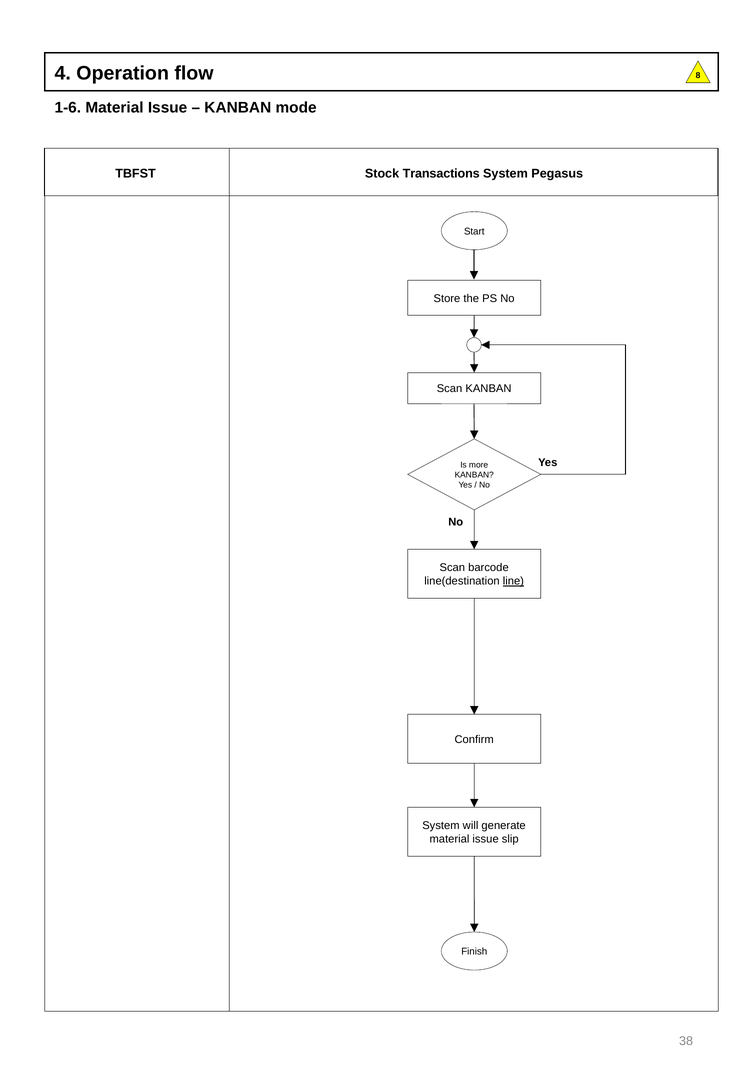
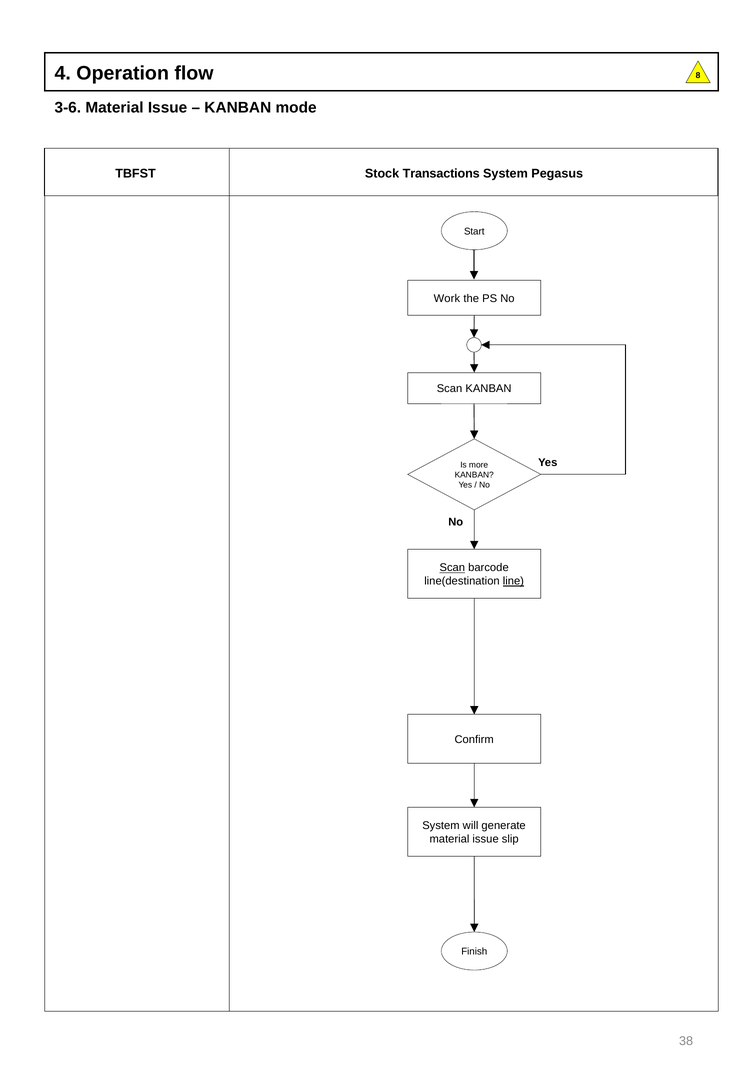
1-6: 1-6 -> 3-6 (68, 107)
Store: Store -> Work (447, 298)
Scan underline: none -> present (452, 568)
